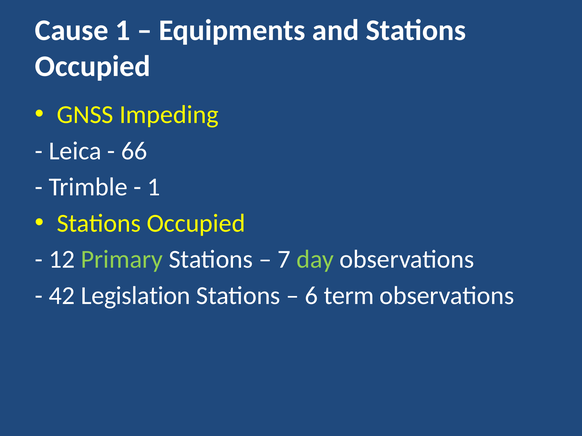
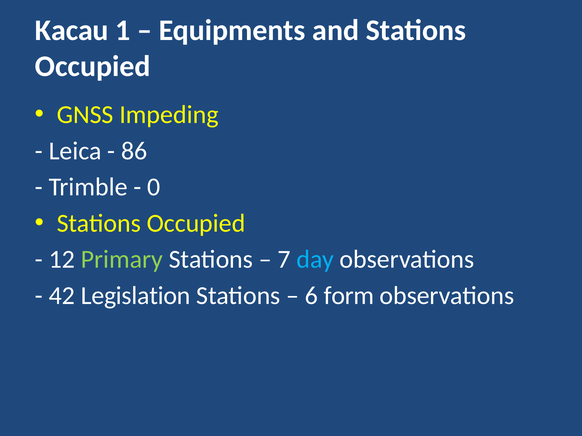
Cause: Cause -> Kacau (72, 31)
66: 66 -> 86 (134, 151)
1: 1 -> 0 (154, 187)
day colour: light green -> light blue (315, 260)
term: term -> form (349, 296)
